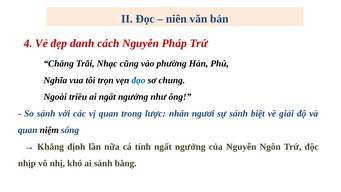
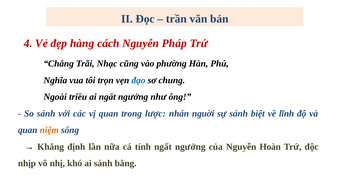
niên: niên -> trần (176, 19)
danh: danh -> hàng (82, 43)
ngươi: ngươi -> nguời (203, 113)
giải: giải -> lĩnh (287, 113)
niệm colour: black -> orange (49, 130)
Ngôn: Ngôn -> Hoàn (270, 147)
